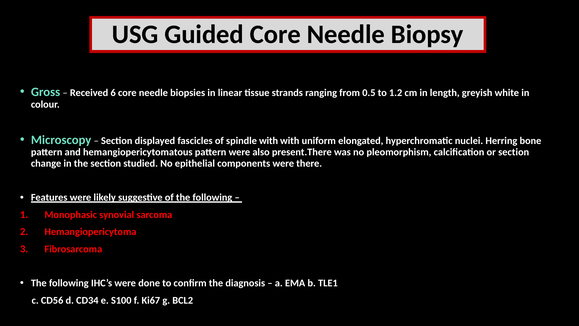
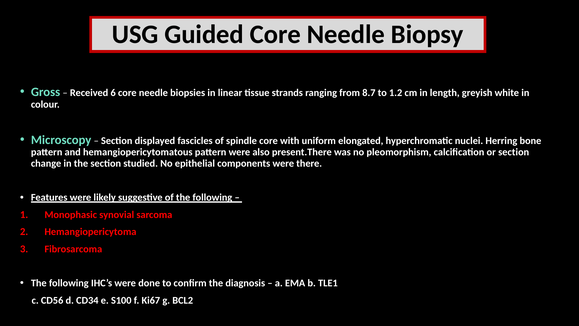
0.5: 0.5 -> 8.7 (369, 93)
spindle with: with -> core (269, 140)
